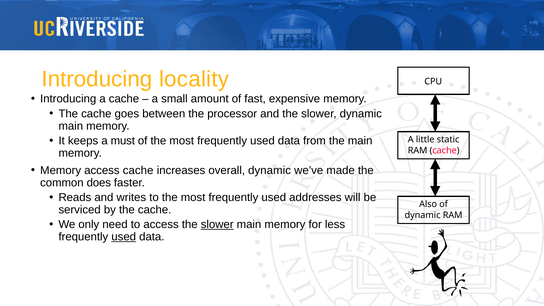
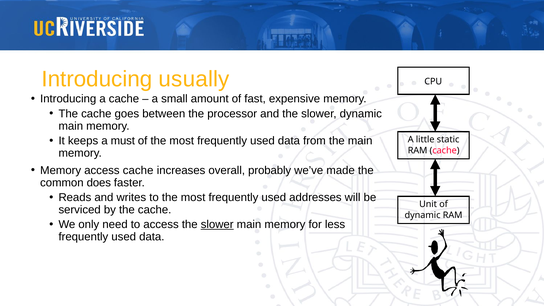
locality: locality -> usually (194, 79)
overall dynamic: dynamic -> probably (270, 170)
Also: Also -> Unit (428, 204)
used underline: present -> none (124, 237)
